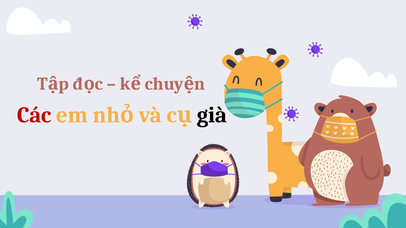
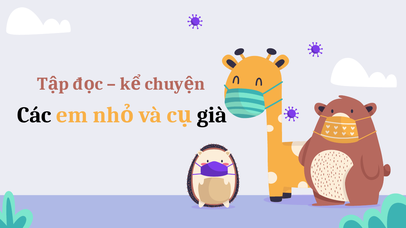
Các colour: red -> black (34, 115)
